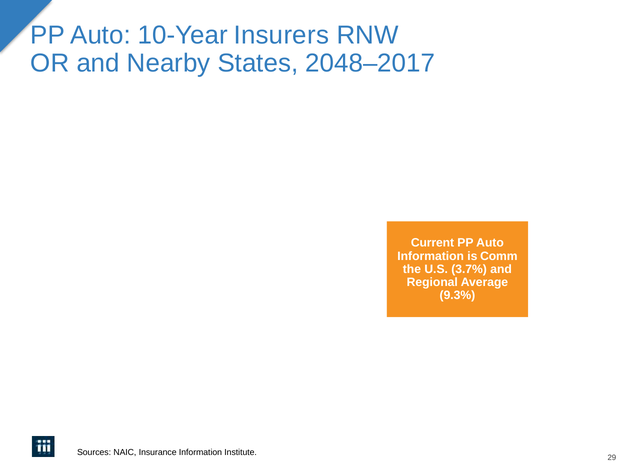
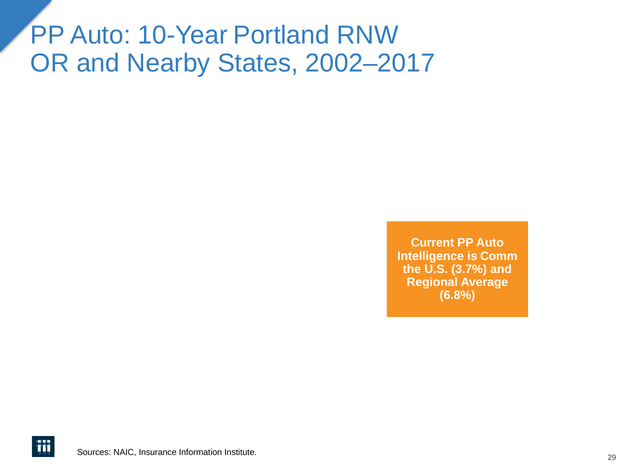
Insurers: Insurers -> Portland (281, 35)
2048–2017: 2048–2017 -> 2002–2017 (370, 63)
Information: Information -> Intelligence (431, 256)
9.3%: 9.3% -> 6.8% (457, 295)
